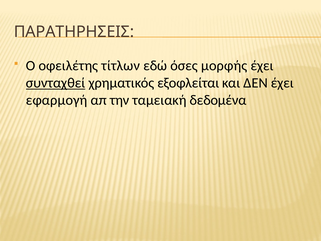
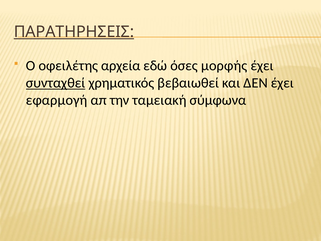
ΠΑΡΑΤΗΡΗΣΕΙΣ underline: none -> present (74, 32)
τίτλων: τίτλων -> αρχεία (121, 66)
εξοφλείται: εξοφλείται -> βεβαιωθεί (188, 83)
δεδομένα: δεδομένα -> σύμφωνα (218, 100)
